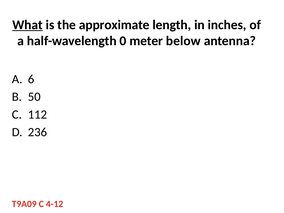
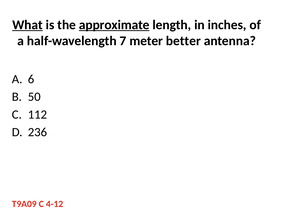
approximate underline: none -> present (114, 25)
0: 0 -> 7 (123, 41)
below: below -> better (183, 41)
